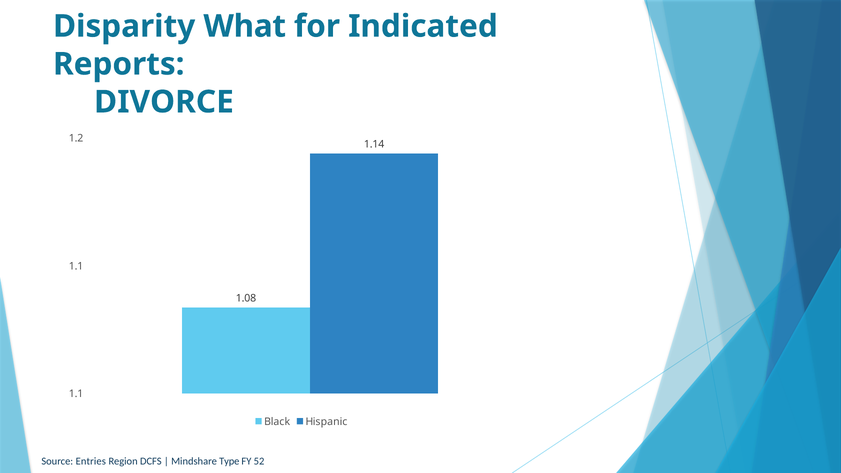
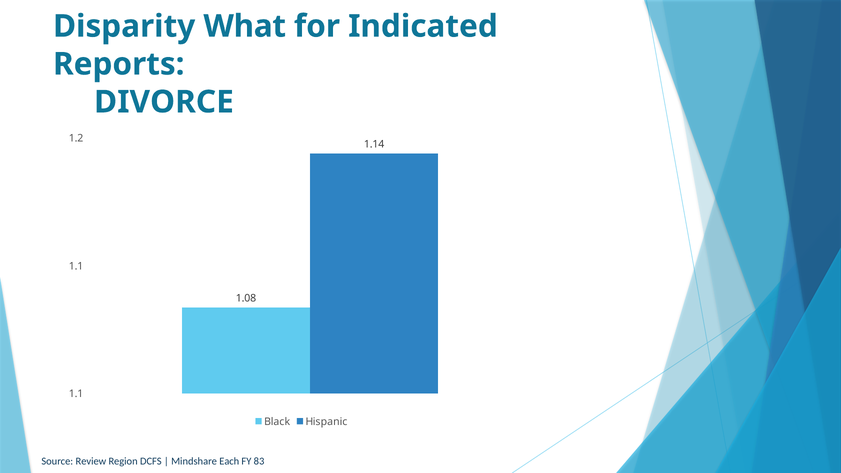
Entries: Entries -> Review (91, 461)
Type: Type -> Each (229, 461)
52: 52 -> 83 (259, 461)
